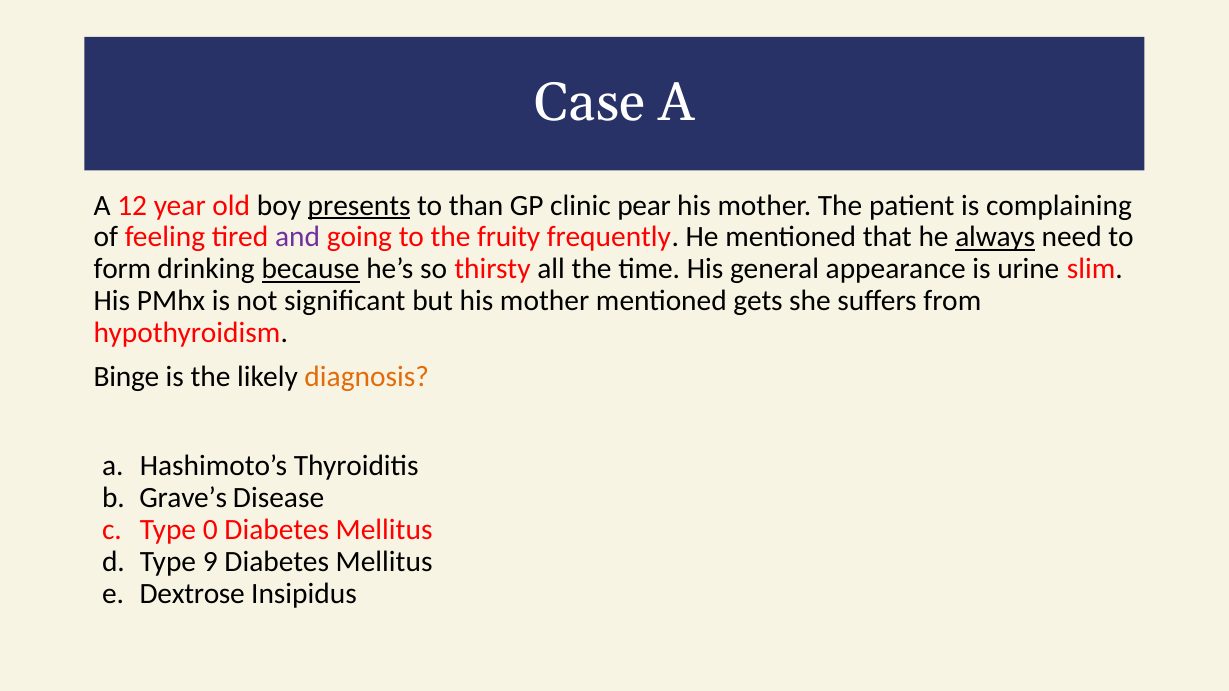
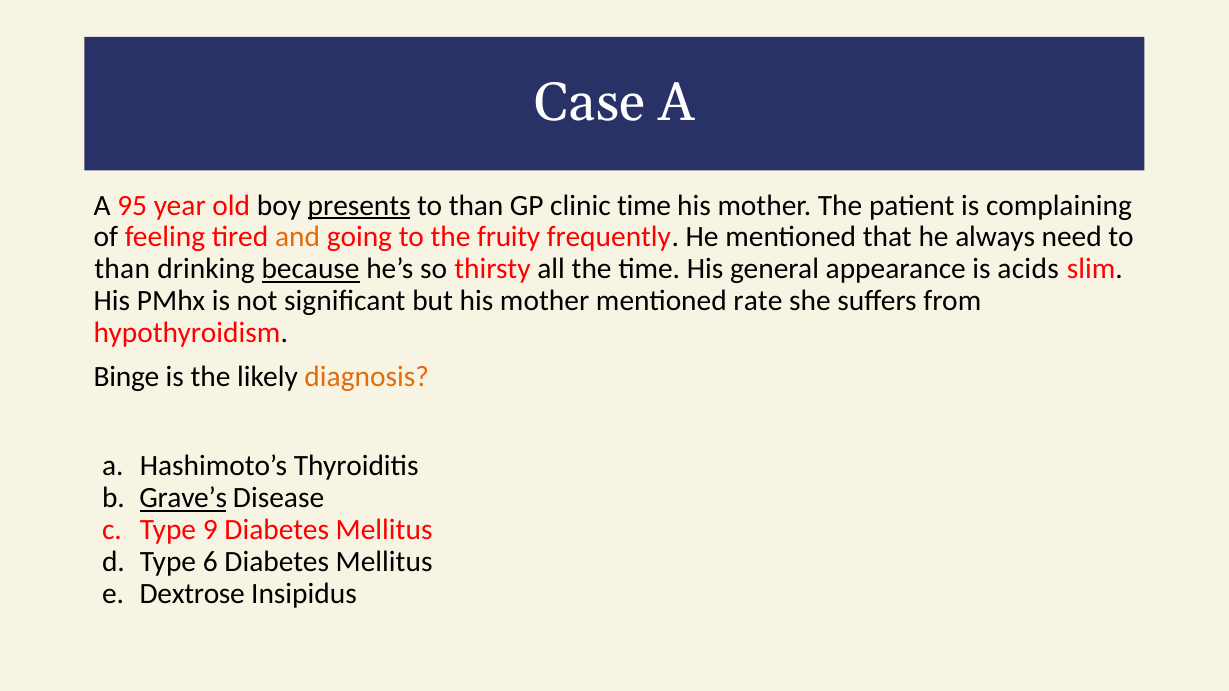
12: 12 -> 95 (132, 206)
clinic pear: pear -> time (644, 206)
and colour: purple -> orange (298, 237)
always underline: present -> none (995, 237)
form: form -> than (122, 269)
urine: urine -> acids (1028, 269)
gets: gets -> rate (758, 301)
Grave’s underline: none -> present (183, 498)
0: 0 -> 9 (210, 530)
9: 9 -> 6 (210, 562)
